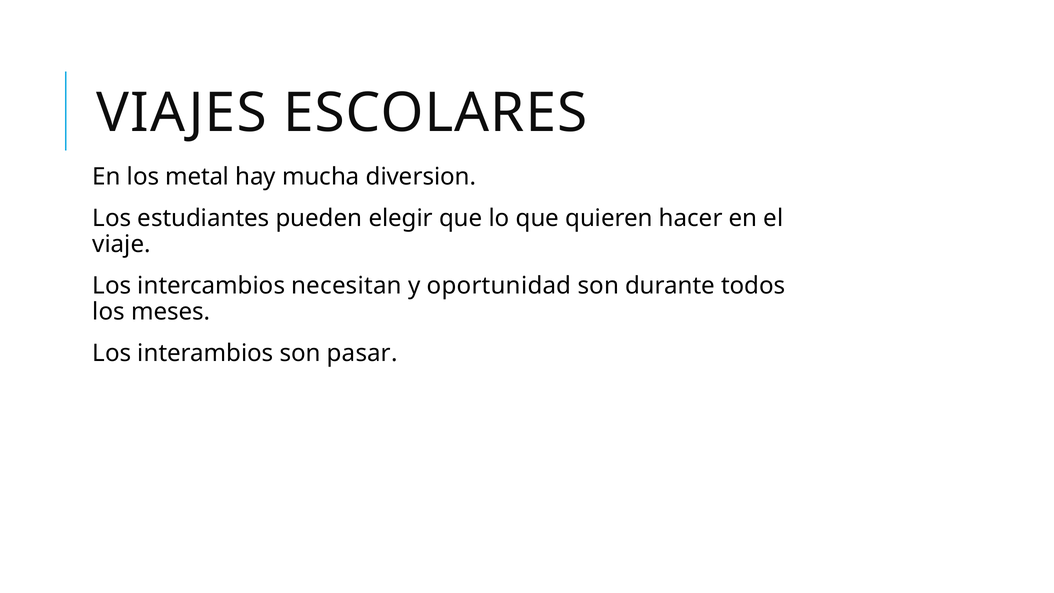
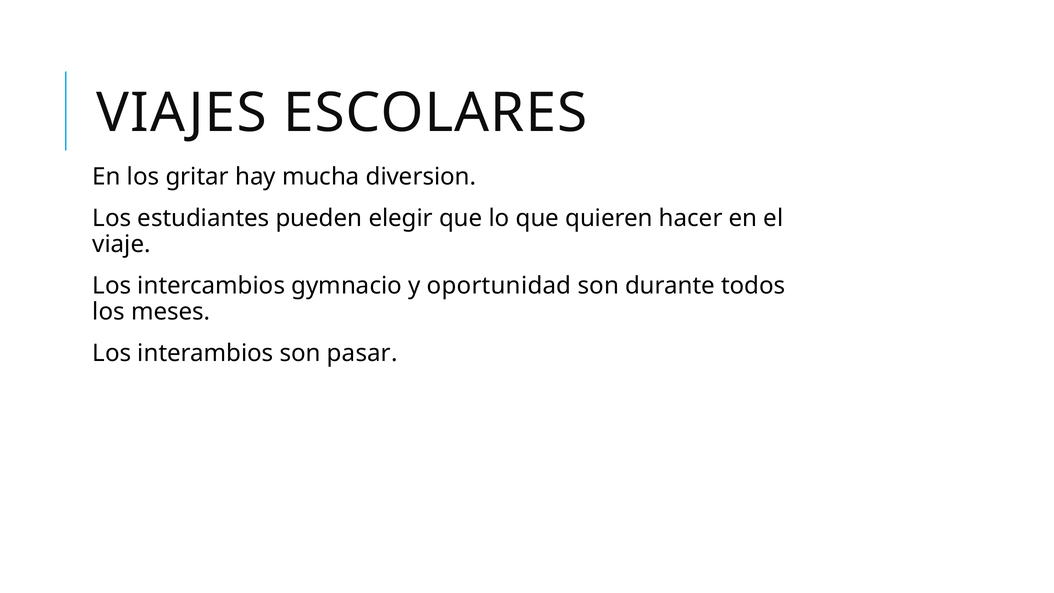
metal: metal -> gritar (197, 177)
necesitan: necesitan -> gymnacio (347, 286)
